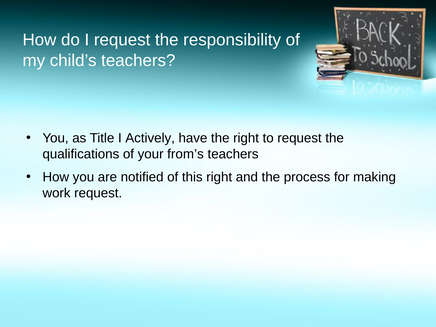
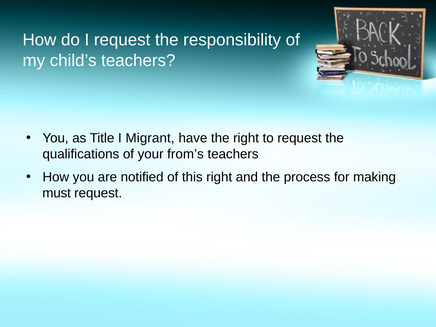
Actively: Actively -> Migrant (150, 138)
work: work -> must (57, 193)
